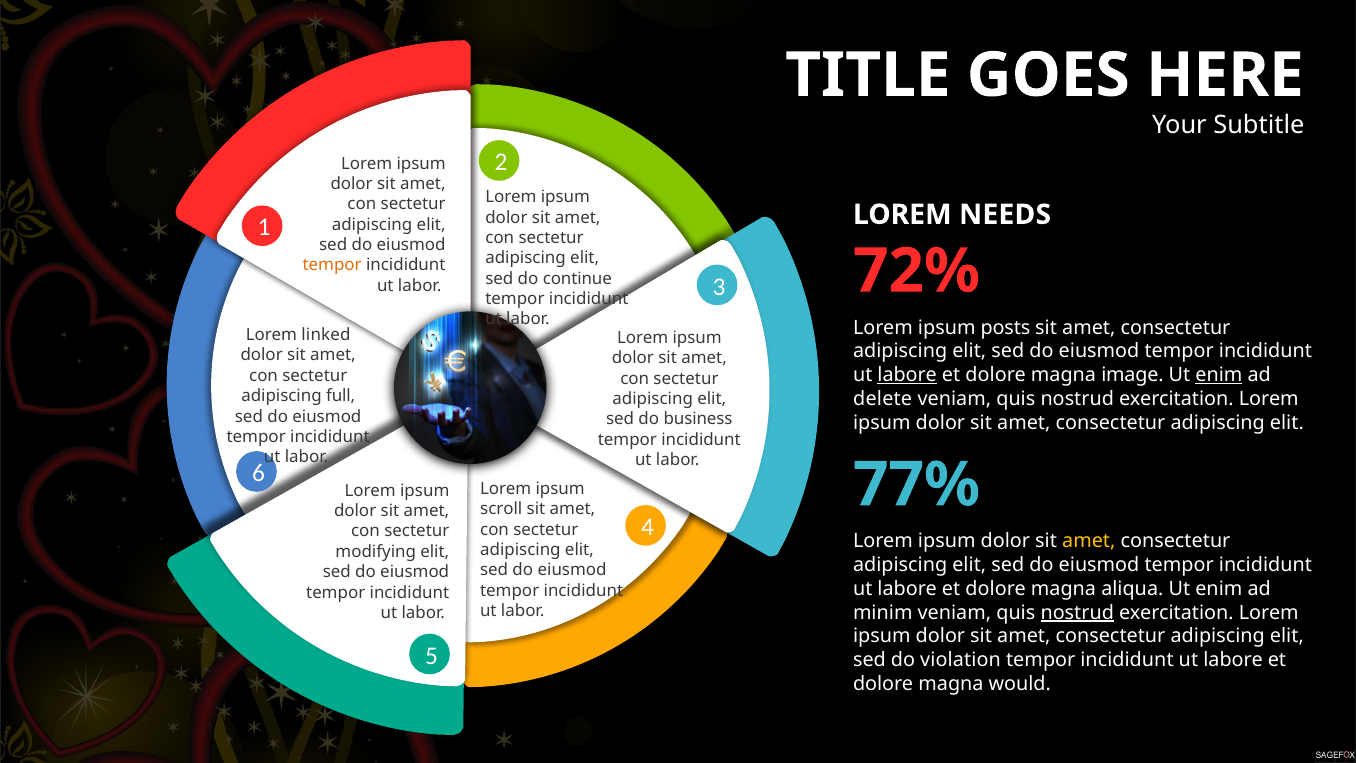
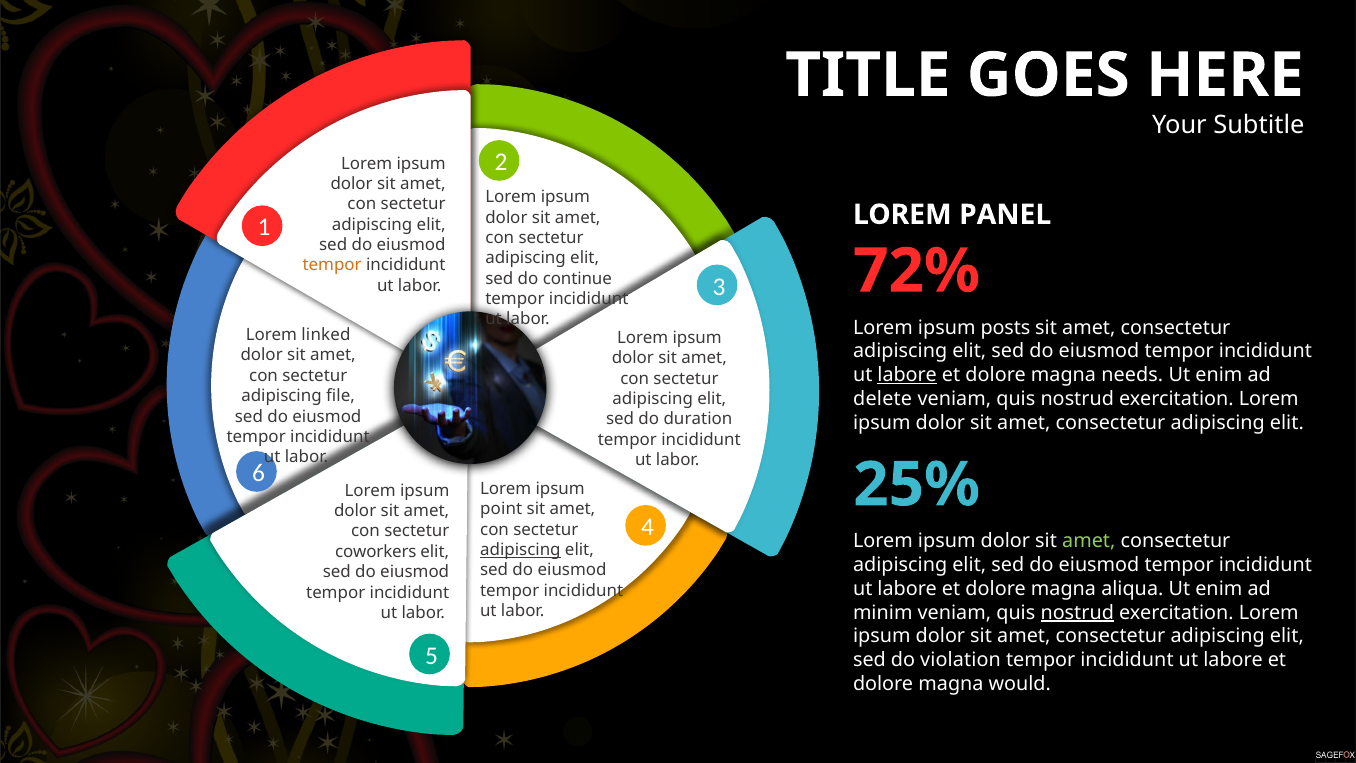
NEEDS: NEEDS -> PANEL (1005, 214)
image: image -> needs (1132, 375)
enim underline: present -> none (1219, 375)
full: full -> file (341, 396)
business: business -> duration (698, 419)
77%: 77% -> 25% (917, 485)
scroll: scroll -> point (501, 509)
amet colour: yellow -> light green (1089, 541)
adipiscing underline: none -> present (520, 550)
modifying: modifying -> coworkers (376, 552)
